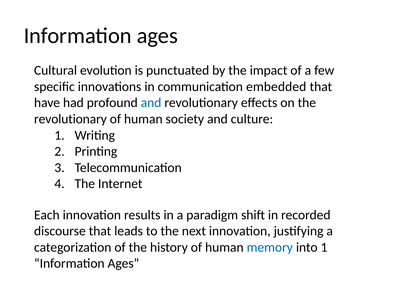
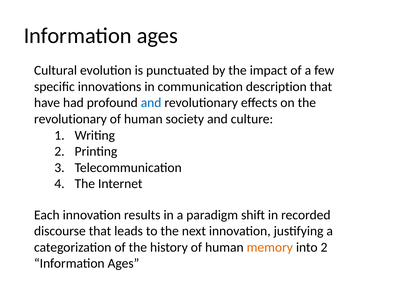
embedded: embedded -> description (276, 87)
memory colour: blue -> orange (270, 247)
into 1: 1 -> 2 (324, 247)
